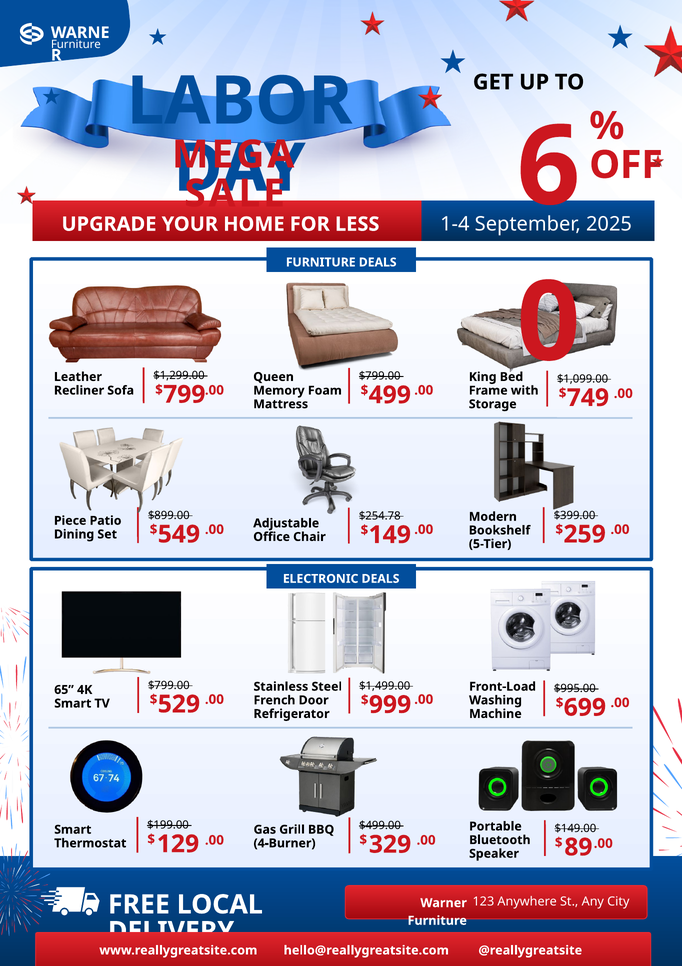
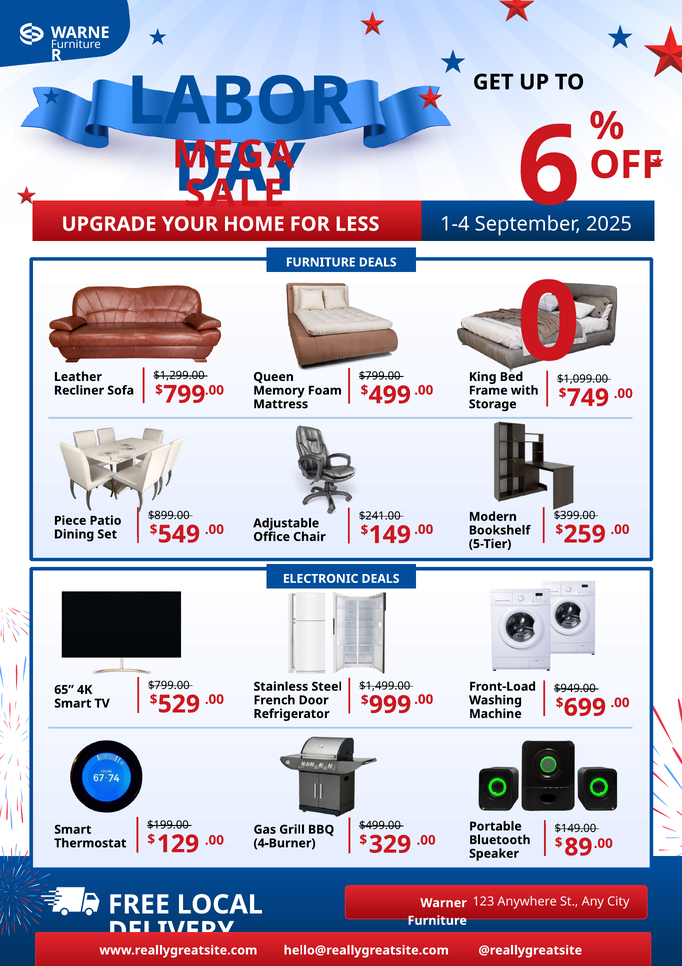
$254.78: $254.78 -> $241.00 (380, 515)
$995.00: $995.00 -> $949.00 (575, 688)
